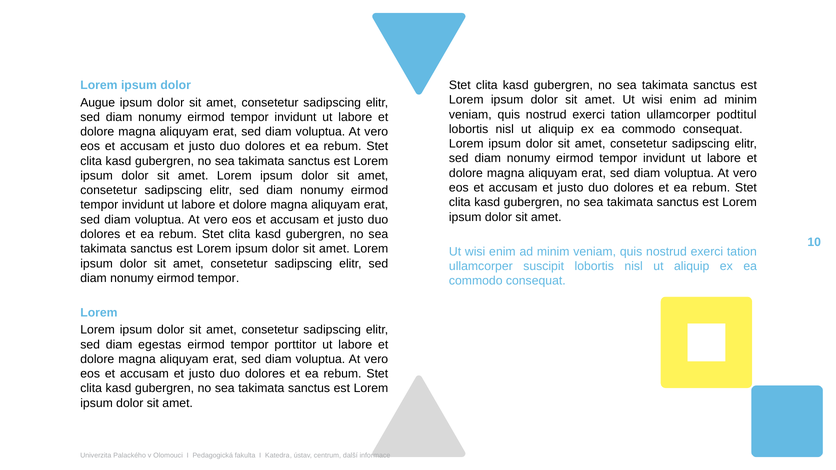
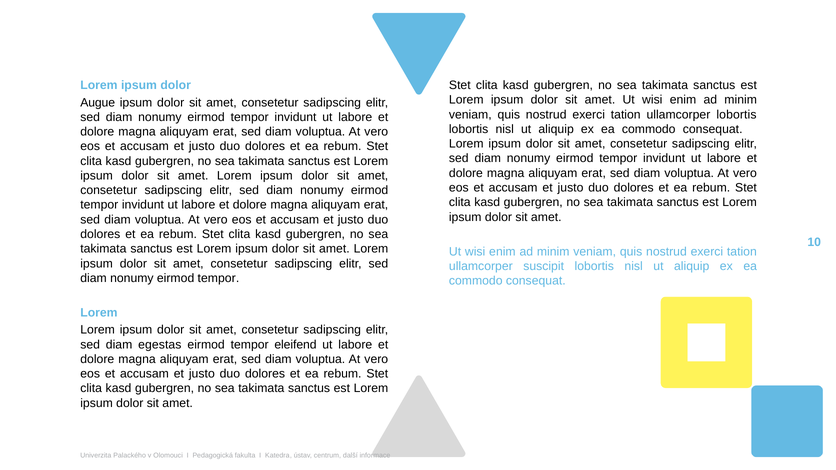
ullamcorper podtitul: podtitul -> lobortis (736, 115)
porttitor: porttitor -> eleifend (295, 345)
